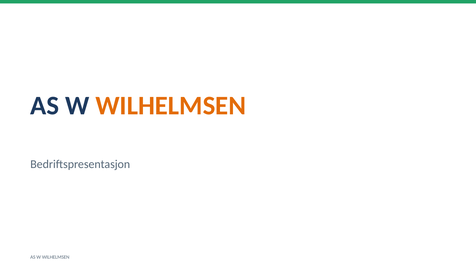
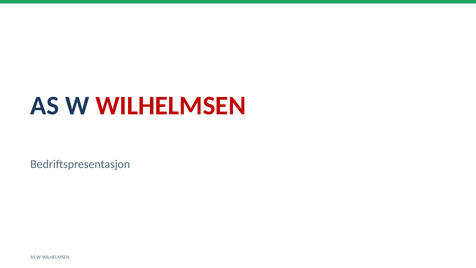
WILHELMSEN colour: orange -> red (171, 106)
